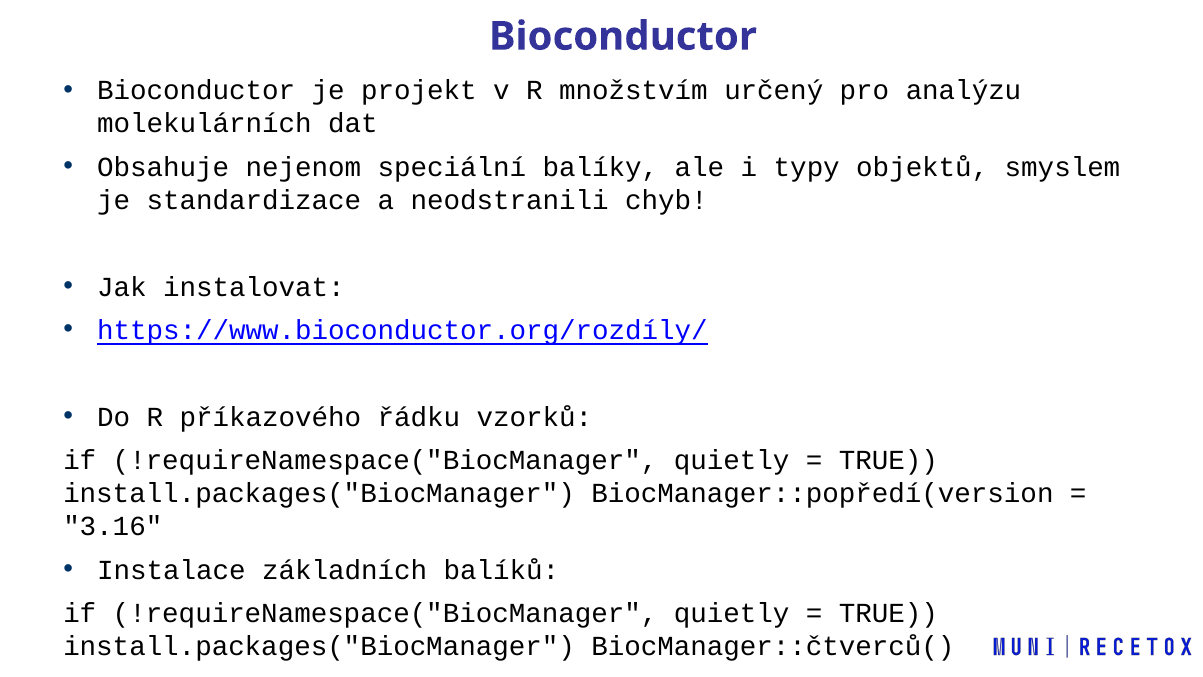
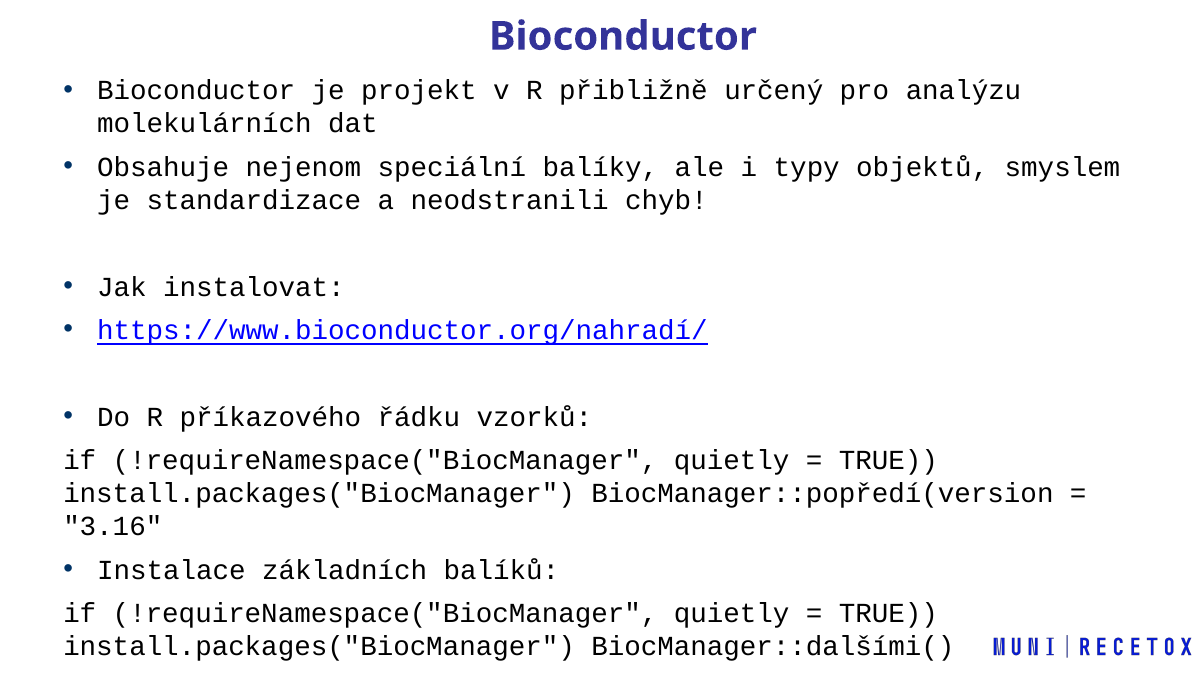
množstvím: množstvím -> přibližně (633, 90)
https://www.bioconductor.org/rozdíly/: https://www.bioconductor.org/rozdíly/ -> https://www.bioconductor.org/nahradí/ (402, 330)
BiocManager::čtverců(: BiocManager::čtverců( -> BiocManager::dalšími( (773, 646)
